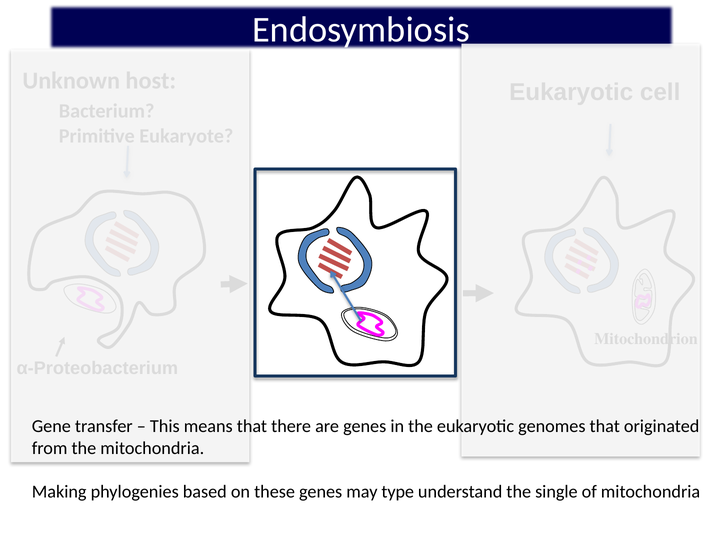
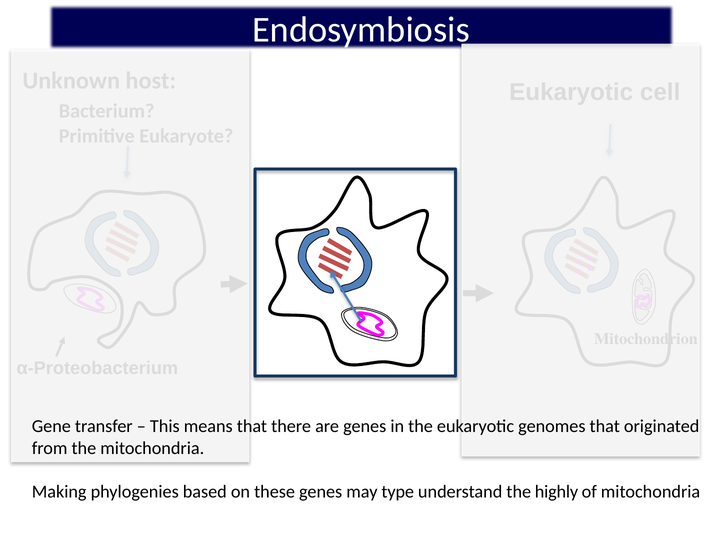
single: single -> highly (556, 492)
